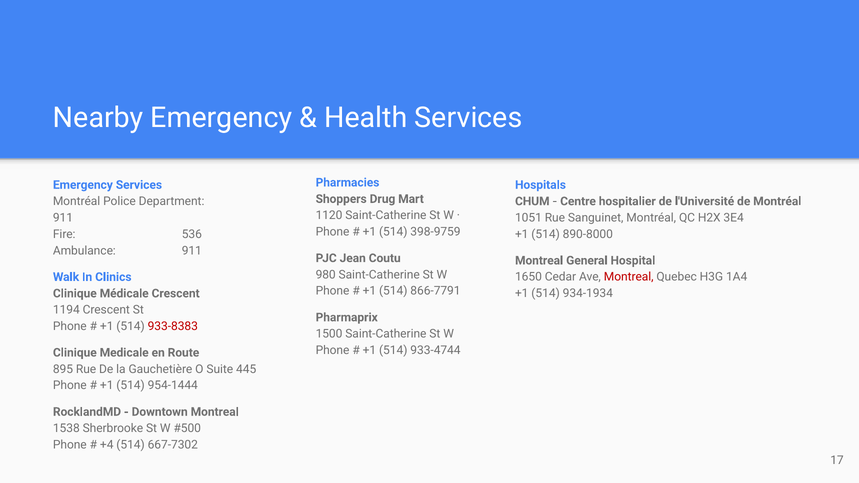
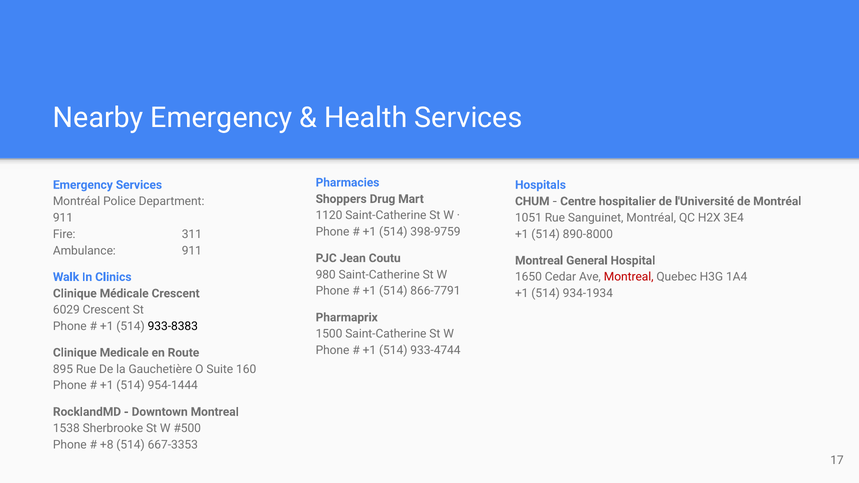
536: 536 -> 311 (192, 234)
1194: 1194 -> 6029 (66, 310)
933-8383 colour: red -> black (173, 326)
445: 445 -> 160 (246, 369)
+4: +4 -> +8 (107, 445)
667-7302: 667-7302 -> 667-3353 (173, 445)
